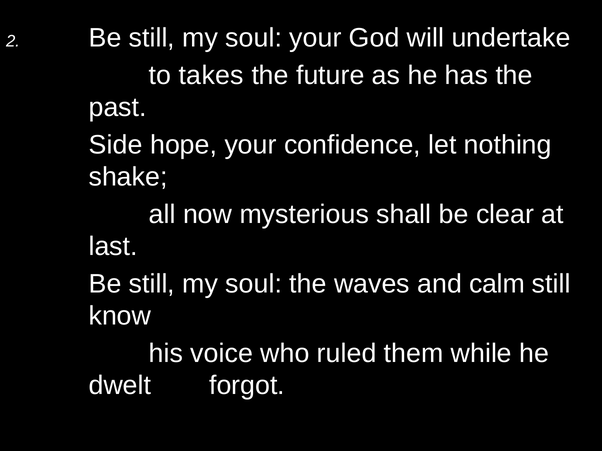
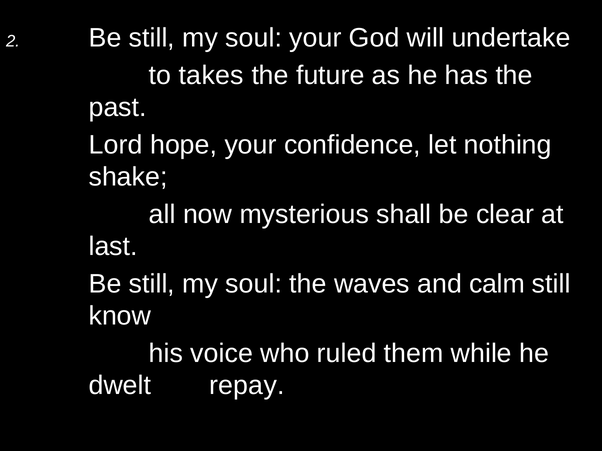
Side: Side -> Lord (116, 145)
forgot: forgot -> repay (247, 386)
